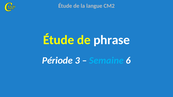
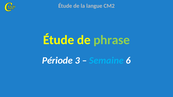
phrase colour: white -> light green (112, 40)
